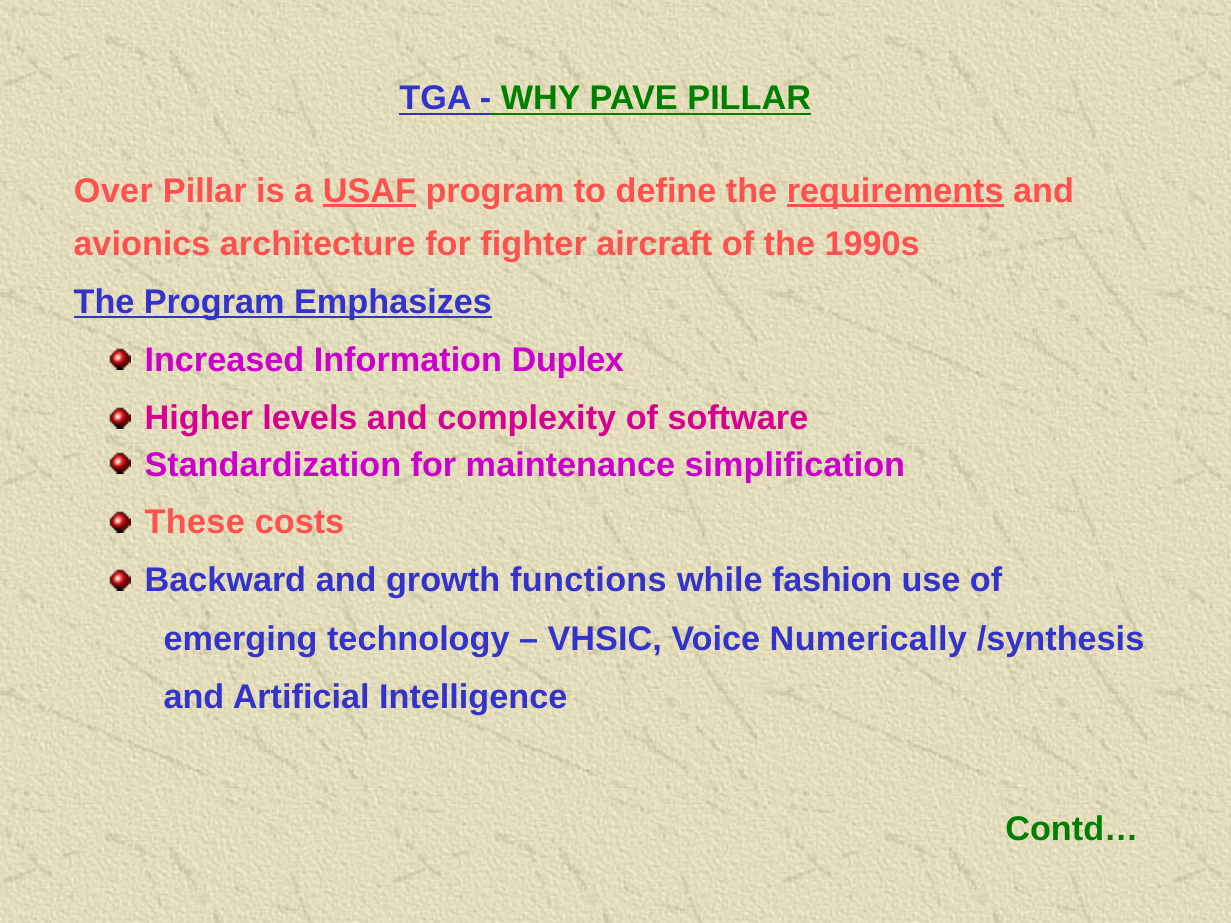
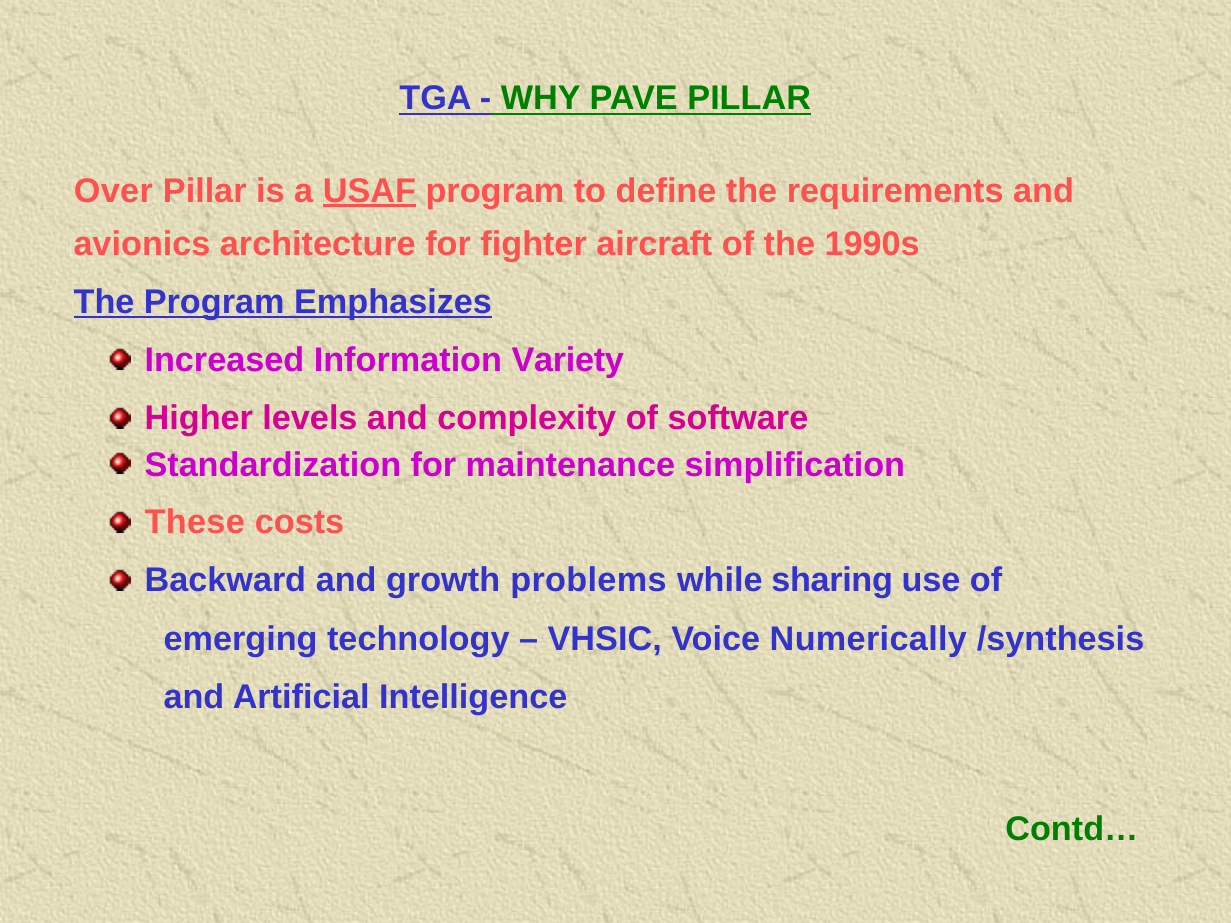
requirements underline: present -> none (895, 191)
Duplex: Duplex -> Variety (568, 361)
functions: functions -> problems (588, 581)
fashion: fashion -> sharing (832, 581)
